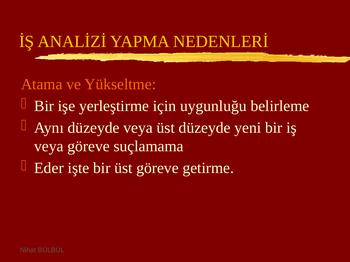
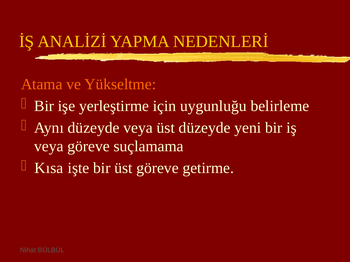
Eder: Eder -> Kısa (49, 168)
